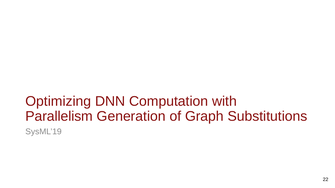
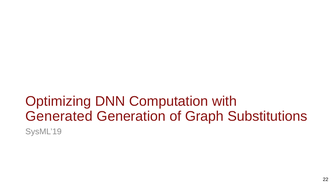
Parallelism: Parallelism -> Generated (59, 116)
